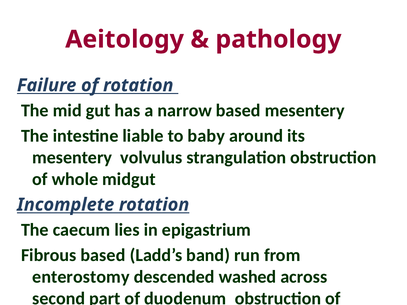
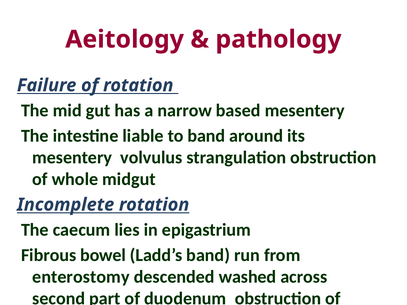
to baby: baby -> band (206, 136)
Fibrous based: based -> bowel (103, 255)
